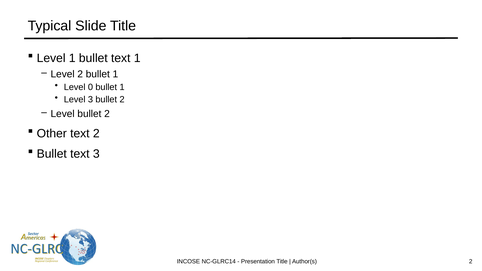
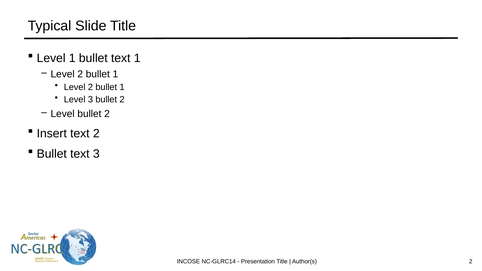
0: 0 -> 2 (90, 87)
Other: Other -> Insert (52, 133)
